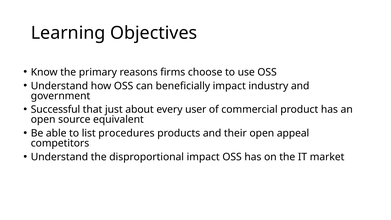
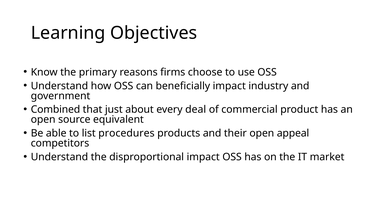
Successful: Successful -> Combined (55, 110)
user: user -> deal (196, 110)
